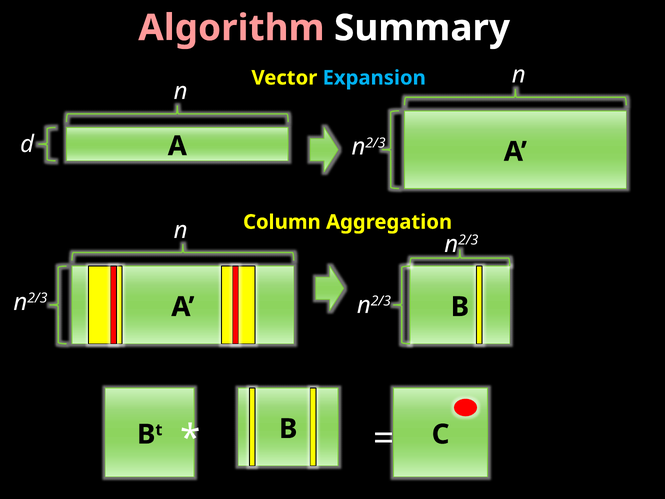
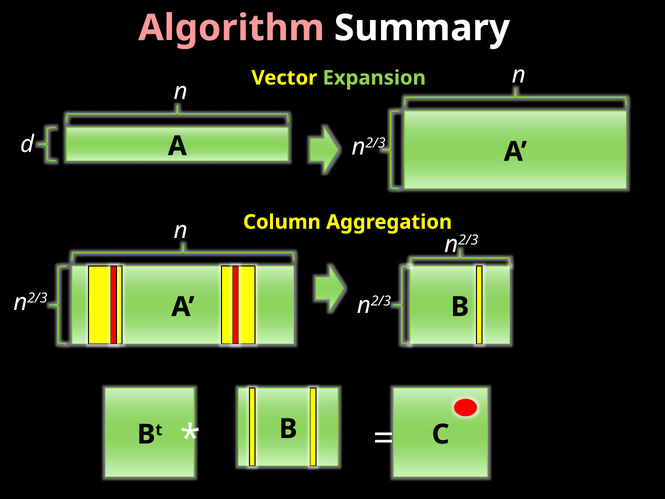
Expansion colour: light blue -> light green (374, 78)
